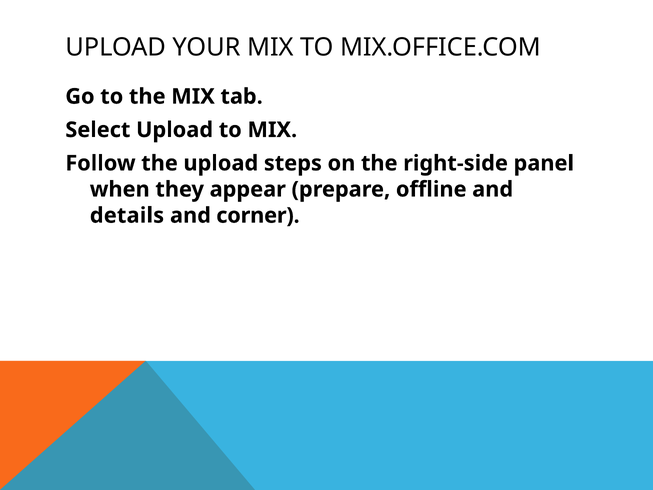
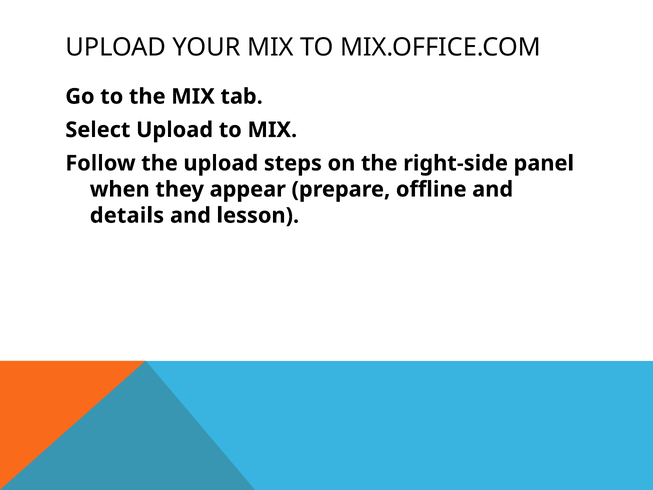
corner: corner -> lesson (258, 215)
